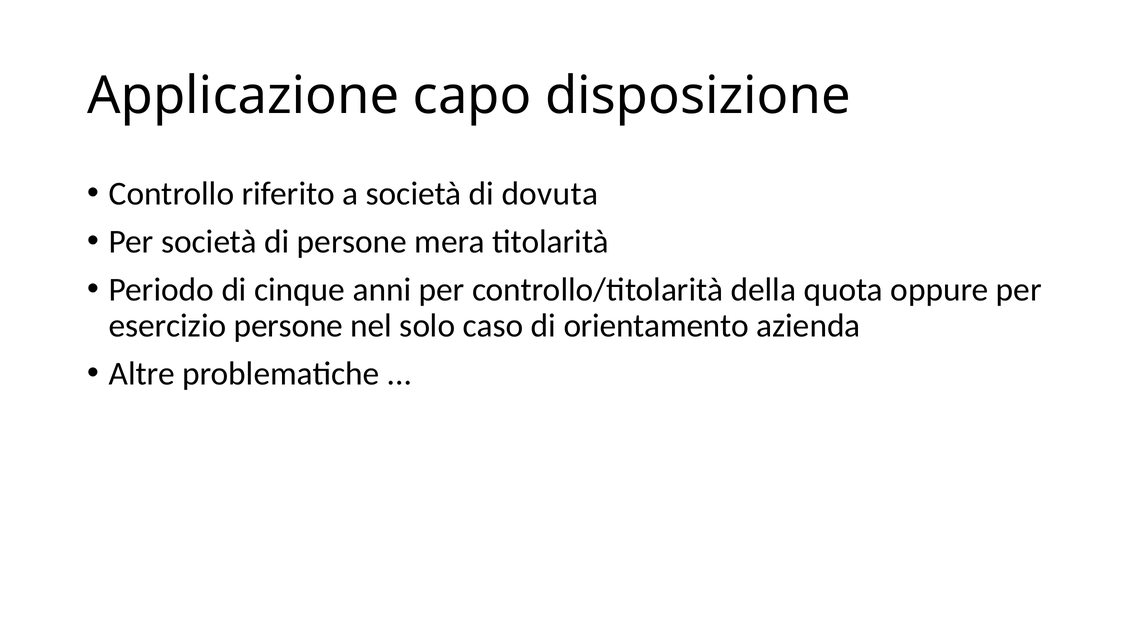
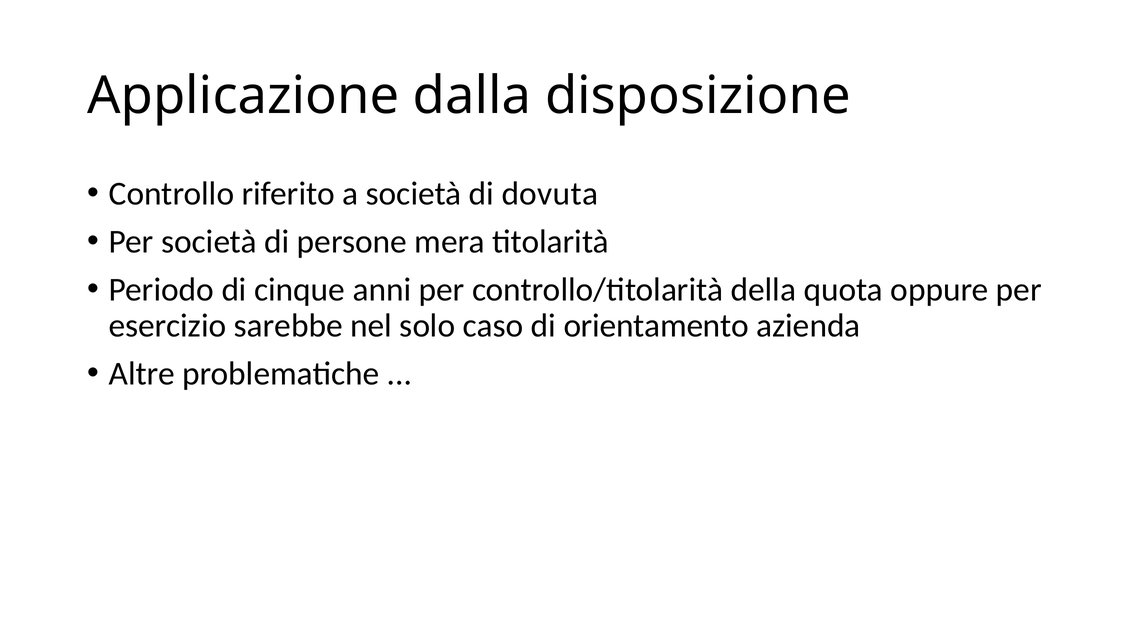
capo: capo -> dalla (472, 96)
esercizio persone: persone -> sarebbe (288, 326)
